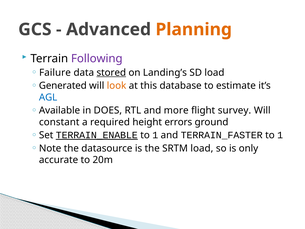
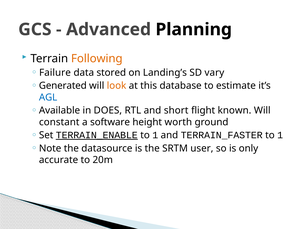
Planning colour: orange -> black (194, 29)
Following colour: purple -> orange (97, 59)
stored underline: present -> none (111, 73)
SD load: load -> vary (214, 73)
more: more -> short (176, 110)
survey: survey -> known (234, 110)
required: required -> software (110, 122)
errors: errors -> worth (178, 122)
SRTM load: load -> user (202, 148)
